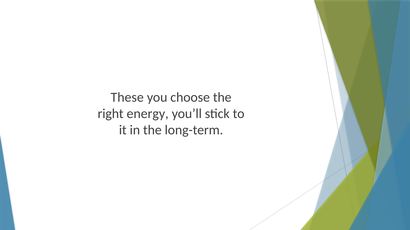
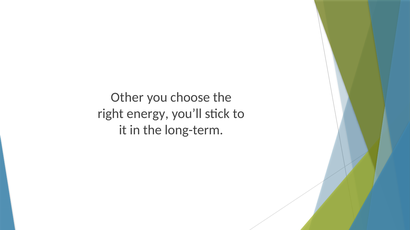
These: These -> Other (127, 97)
